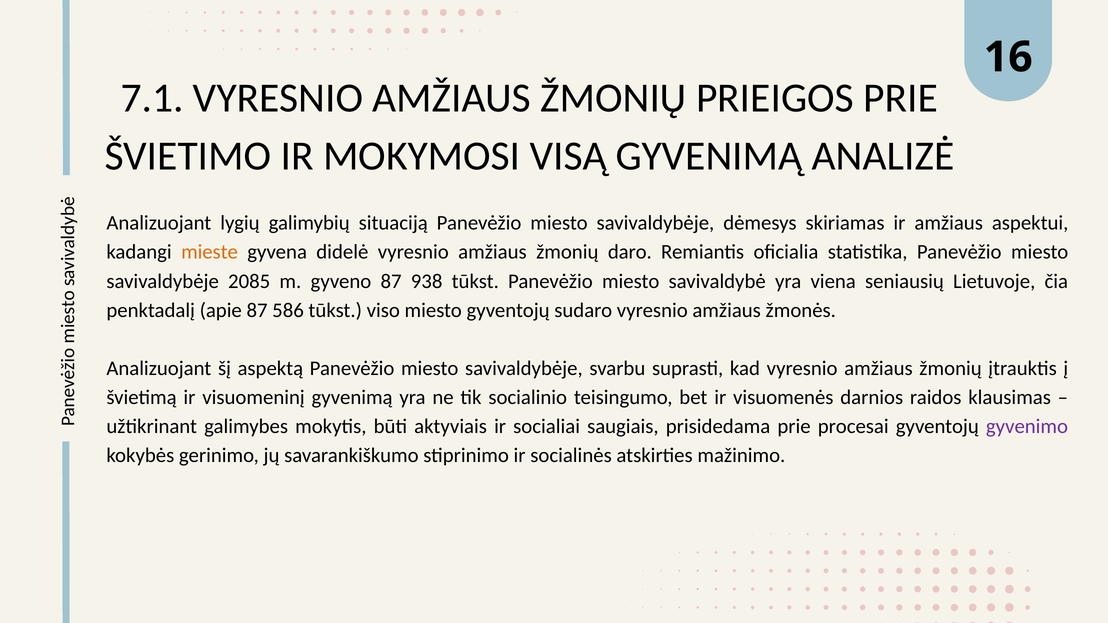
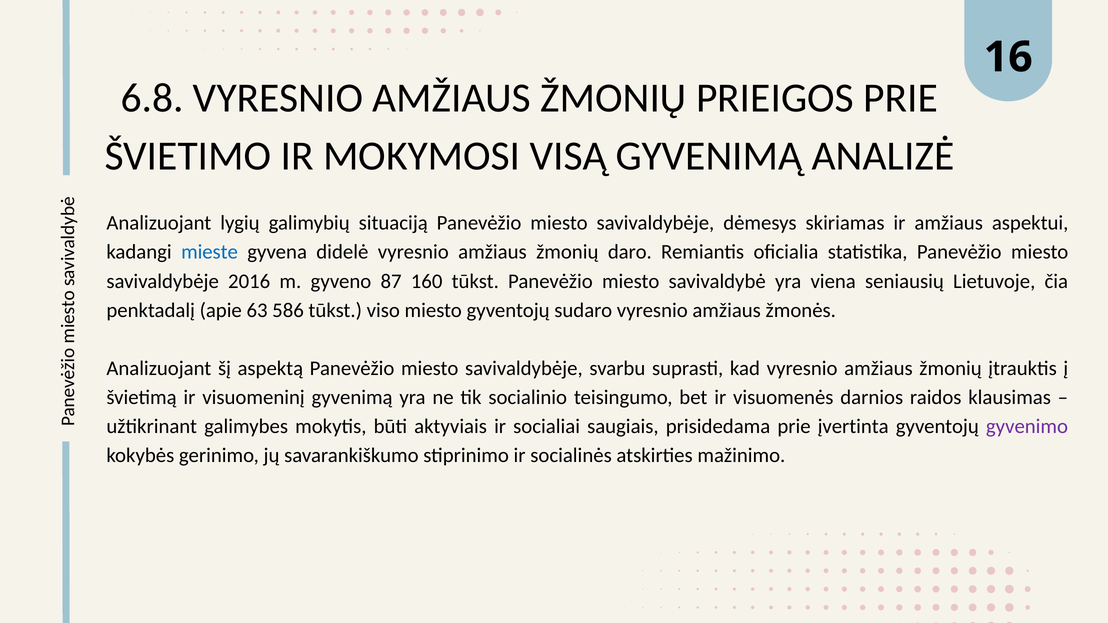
7.1: 7.1 -> 6.8 (152, 98)
mieste colour: orange -> blue (210, 252)
2085: 2085 -> 2016 (249, 281)
938: 938 -> 160 (427, 281)
apie 87: 87 -> 63 (257, 310)
procesai: procesai -> įvertinta (853, 427)
